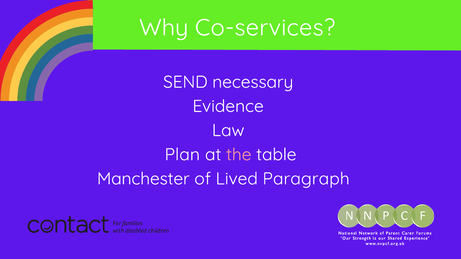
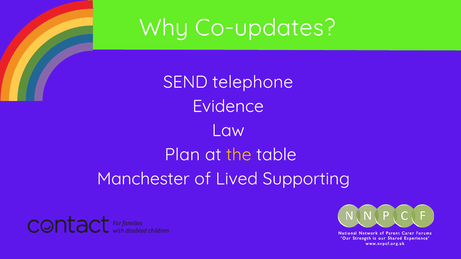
Co-services: Co-services -> Co-updates (265, 28)
necessary: necessary -> telephone (253, 82)
the colour: pink -> yellow (239, 155)
Paragraph: Paragraph -> Supporting (306, 179)
